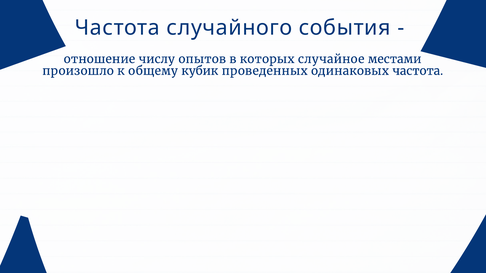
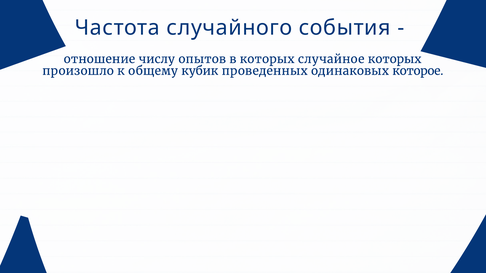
случайное местами: местами -> которых (395, 59)
одинаковых частота: частота -> которое (418, 71)
